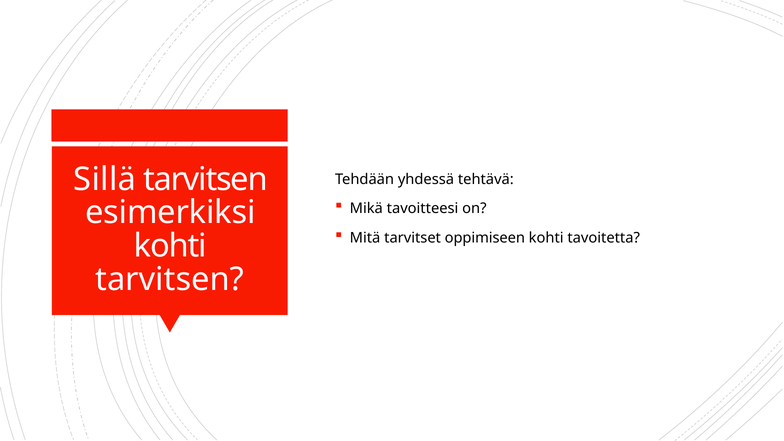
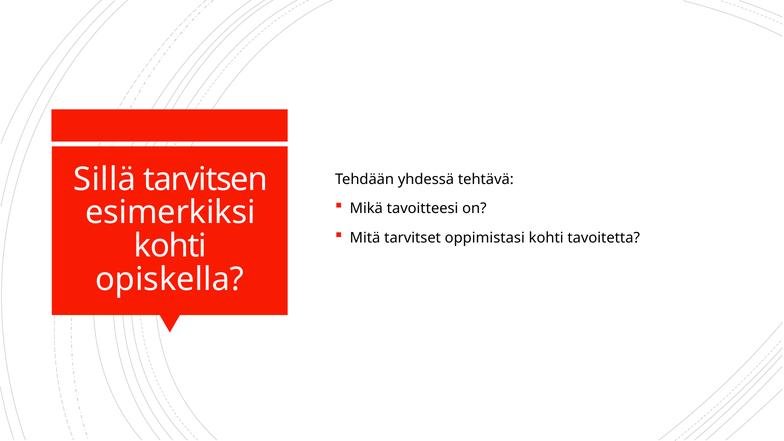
oppimiseen: oppimiseen -> oppimistasi (485, 238)
tarvitsen: tarvitsen -> opiskella (170, 279)
